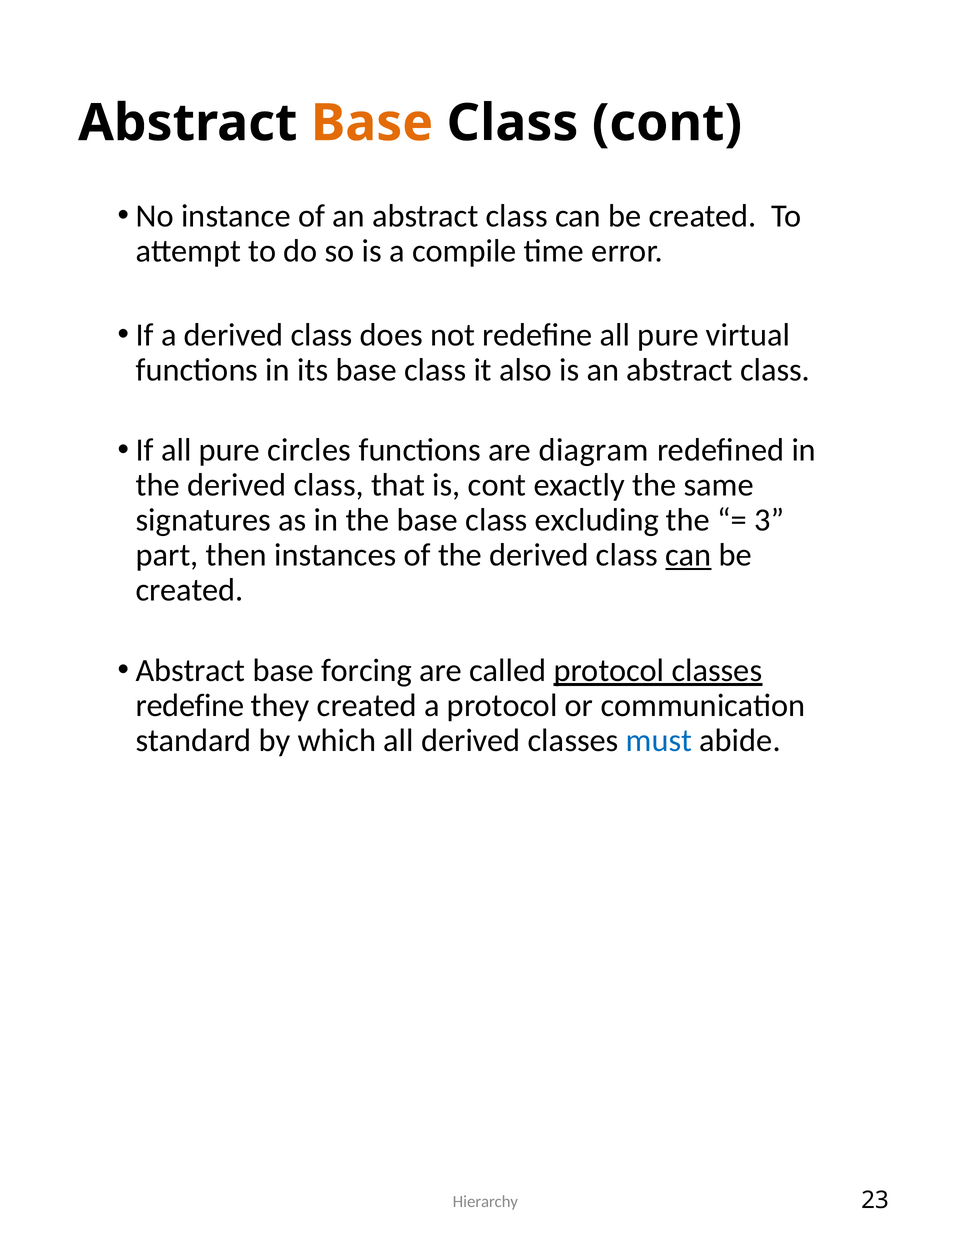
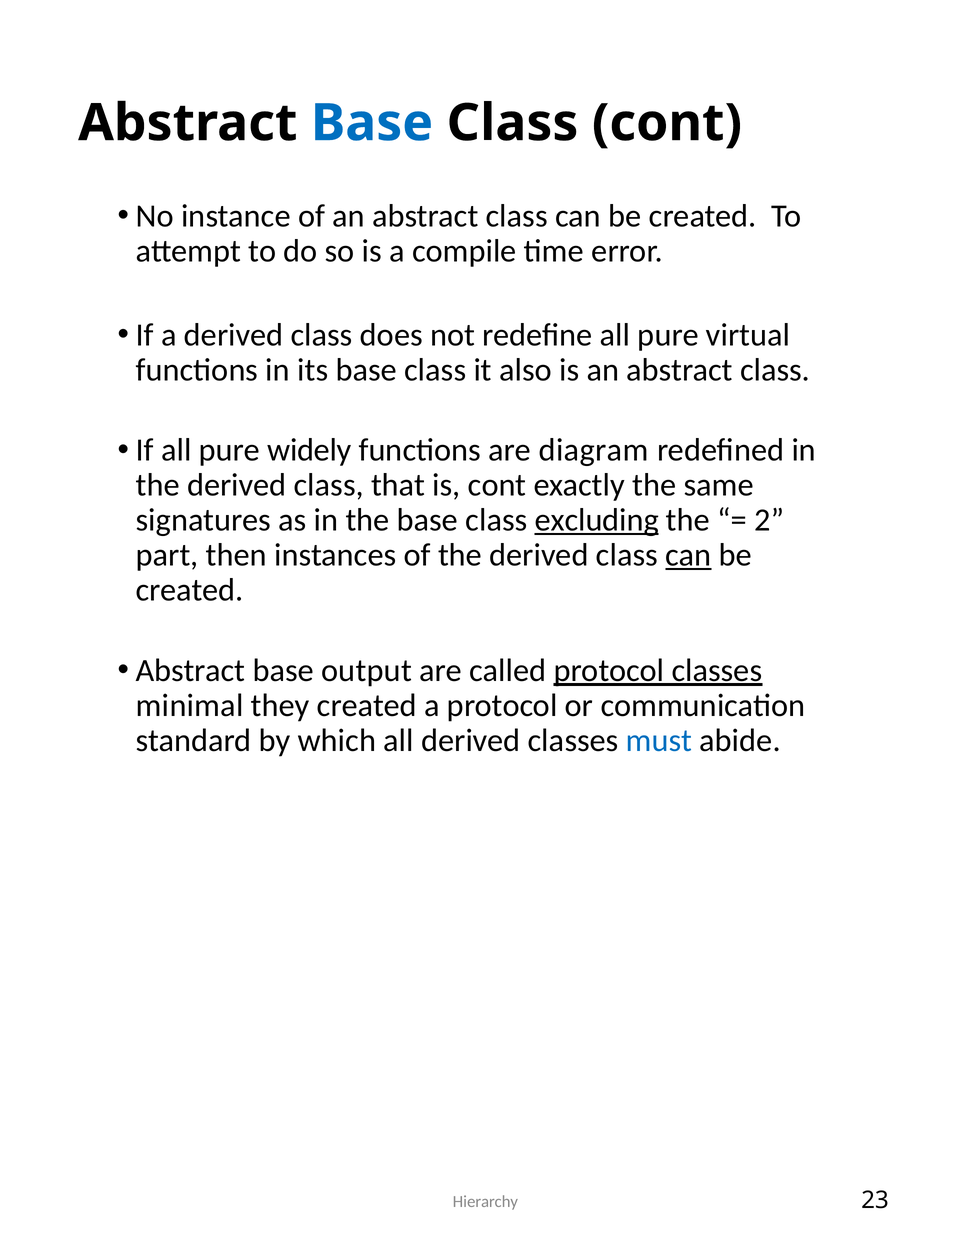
Base colour: orange -> blue (372, 123)
circles: circles -> widely (309, 450)
excluding underline: none -> present (597, 520)
3: 3 -> 2 (769, 520)
forcing: forcing -> output (367, 670)
redefine: redefine -> minimal (190, 705)
